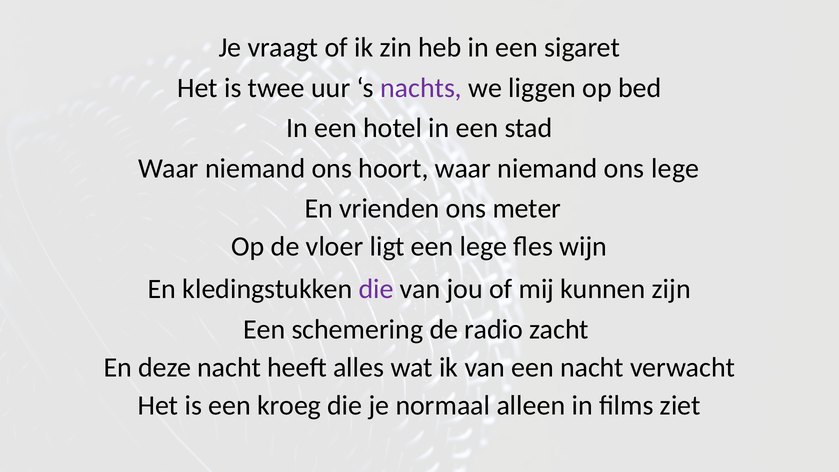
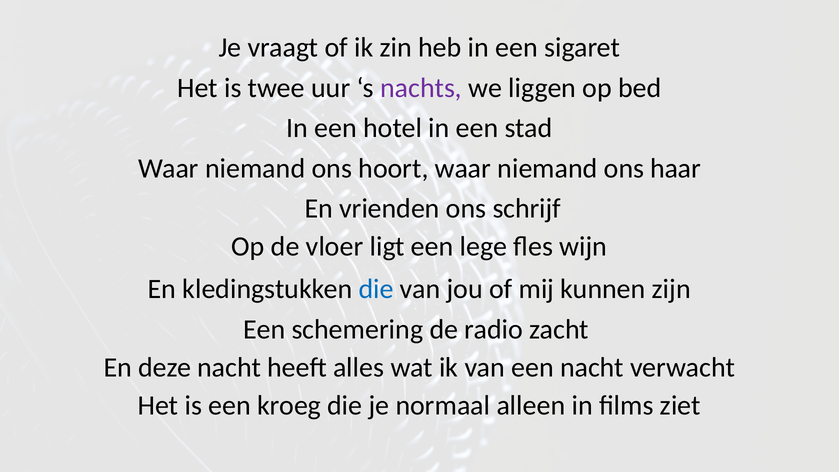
ons lege: lege -> haar (676, 168)
meter: meter -> schrijf (527, 209)
die colour: purple -> blue (376, 289)
